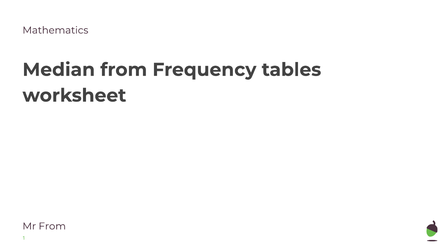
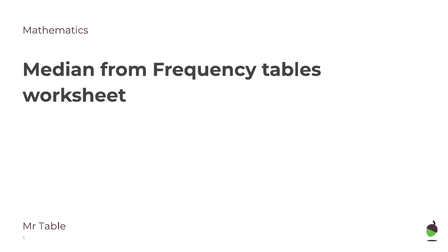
Mr From: From -> Table (52, 226)
